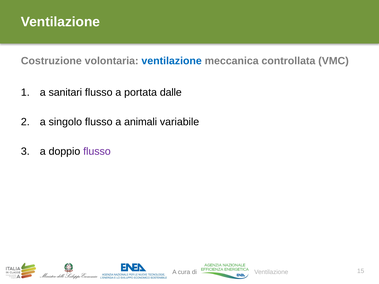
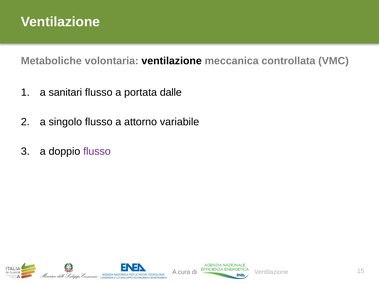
Costruzione: Costruzione -> Metaboliche (51, 61)
ventilazione colour: blue -> black (172, 61)
animali: animali -> attorno (141, 122)
